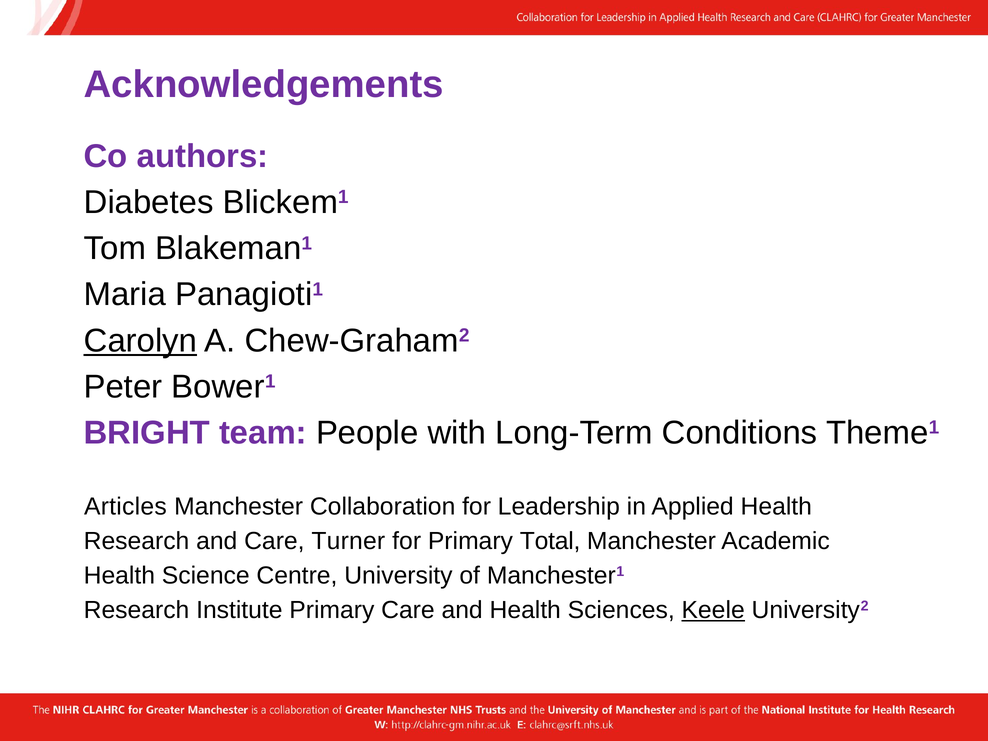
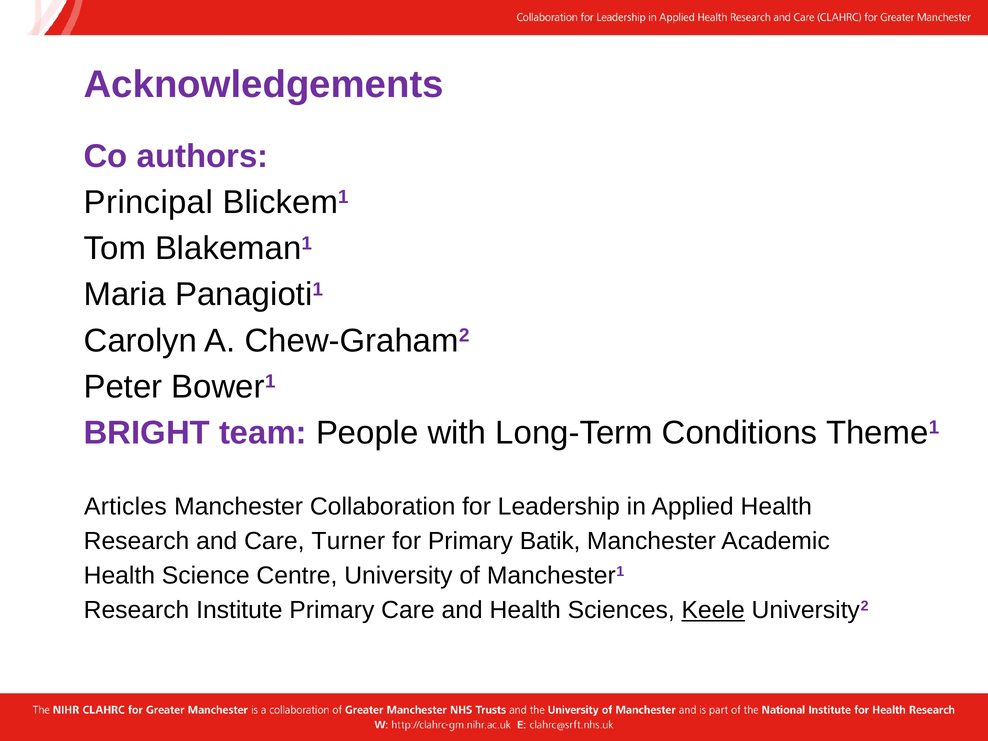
Diabetes: Diabetes -> Principal (148, 202)
Carolyn underline: present -> none (140, 341)
Total: Total -> Batik (550, 541)
